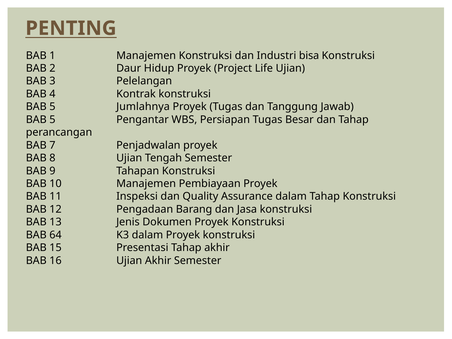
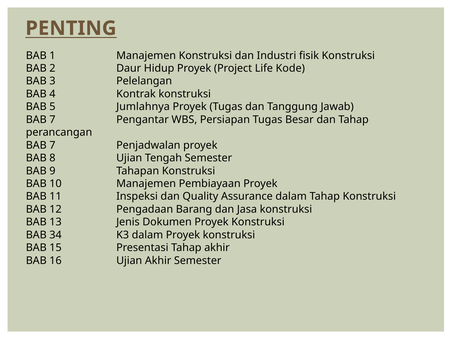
bisa: bisa -> fisik (309, 56)
Life Ujian: Ujian -> Kode (290, 68)
5: 5 -> 7 (52, 120)
64: 64 -> 34 (56, 235)
